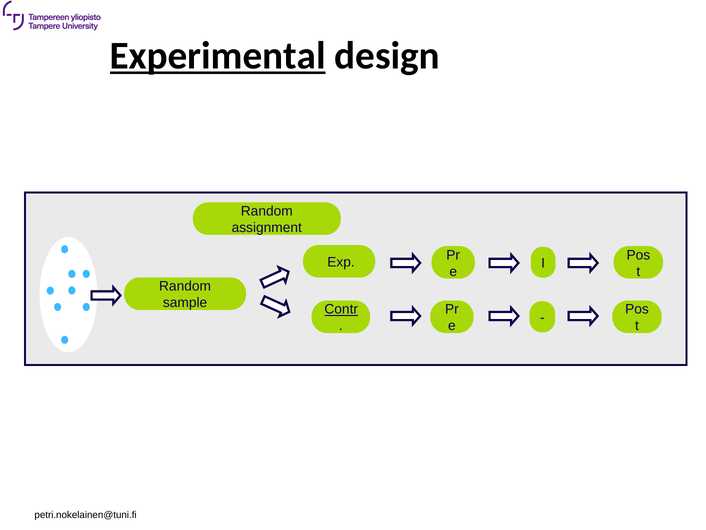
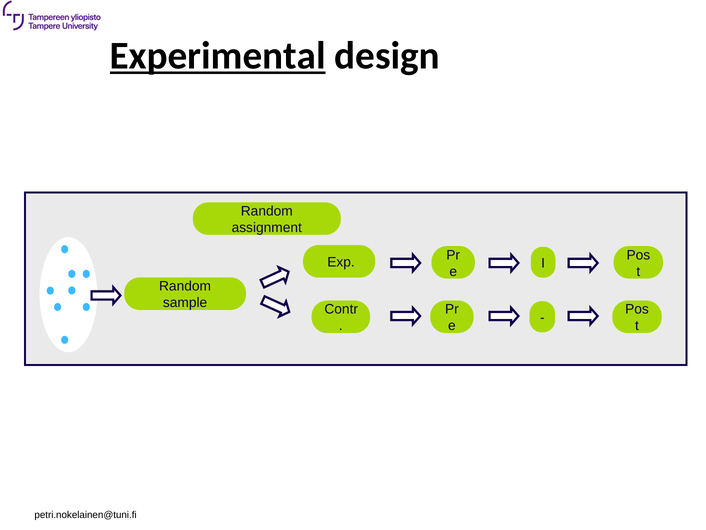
Contr underline: present -> none (341, 309)
